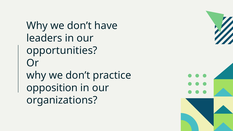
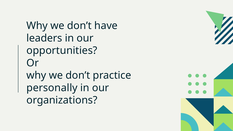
opposition: opposition -> personally (52, 88)
